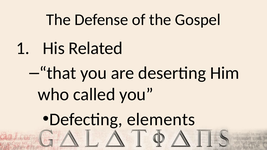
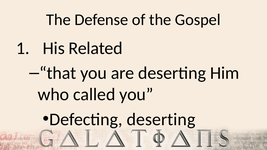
Defecting elements: elements -> deserting (161, 120)
